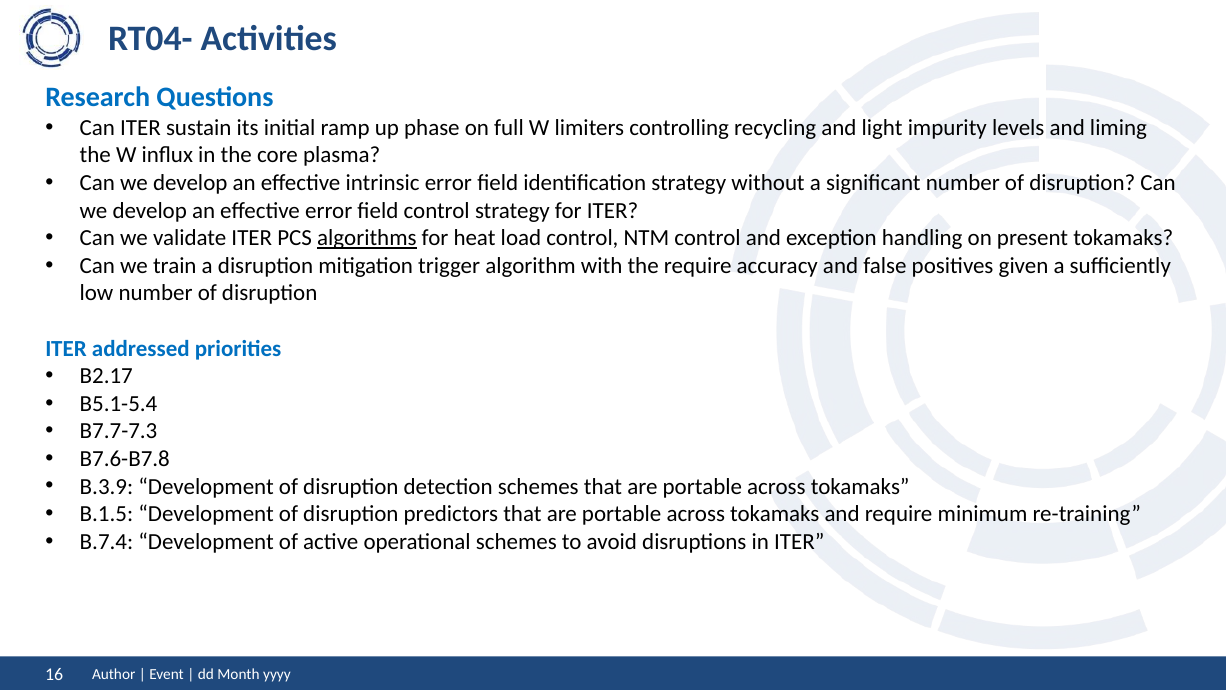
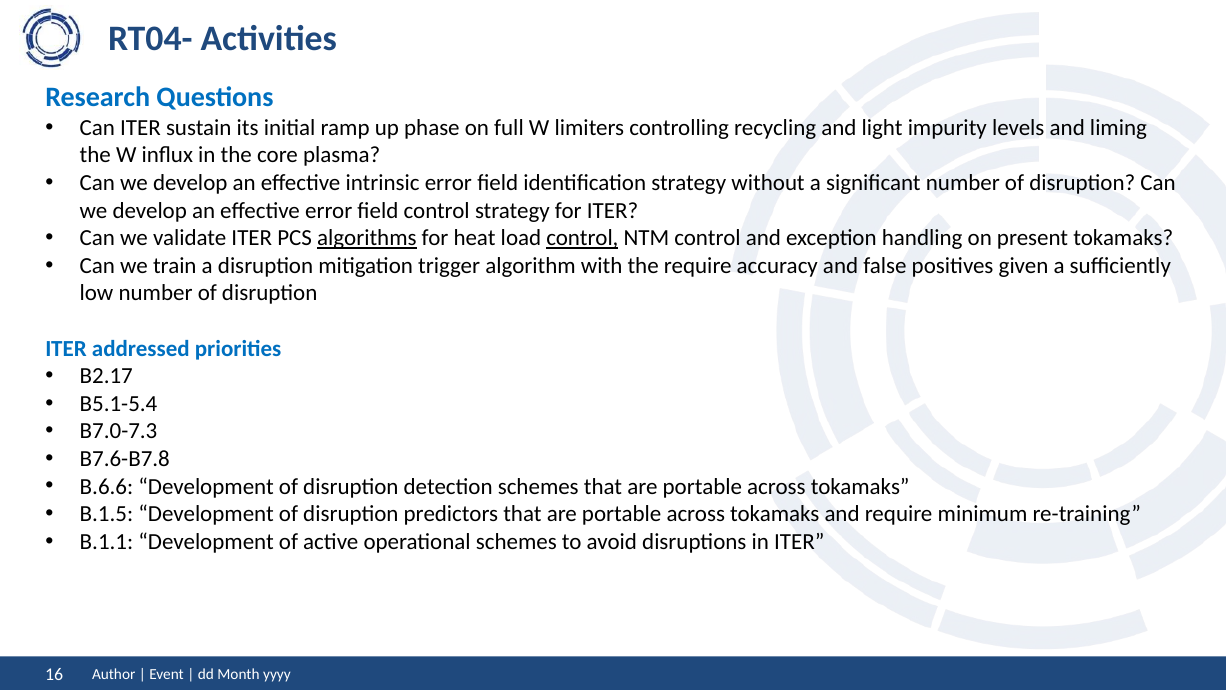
control underline: none -> present (582, 238)
B7.7-7.3: B7.7-7.3 -> B7.0-7.3 (119, 431)
B.3.9: B.3.9 -> B.6.6 (106, 486)
B.7.4: B.7.4 -> B.1.1 (106, 541)
